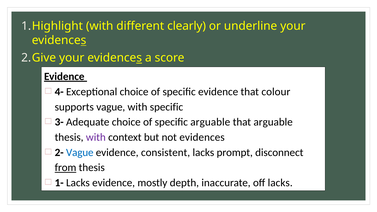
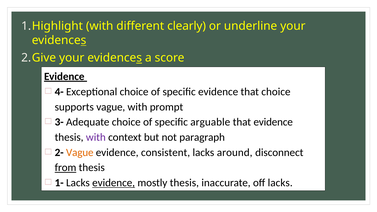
that colour: colour -> choice (276, 92)
with specific: specific -> prompt (166, 107)
that arguable: arguable -> evidence (273, 122)
not evidences: evidences -> paragraph (202, 137)
Vague colour: blue -> orange (80, 152)
prompt: prompt -> around (235, 152)
evidence underline: none -> present (114, 183)
mostly depth: depth -> thesis (184, 183)
